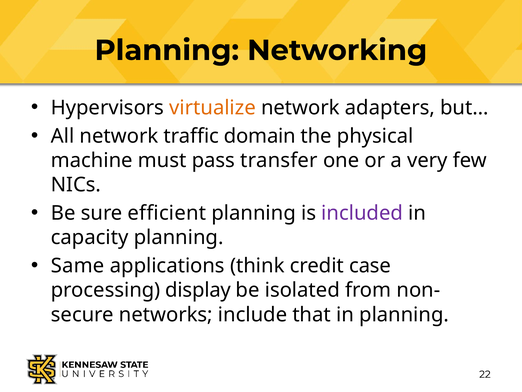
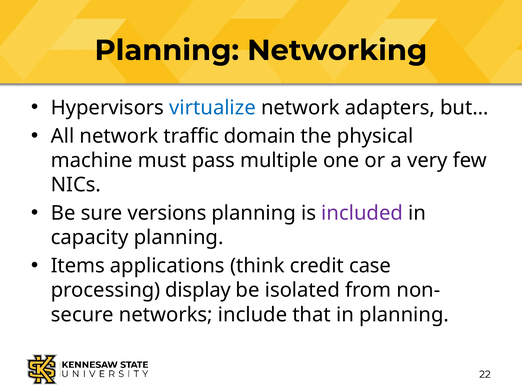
virtualize colour: orange -> blue (213, 108)
transfer: transfer -> multiple (279, 160)
efficient: efficient -> versions (167, 213)
Same: Same -> Items (78, 266)
